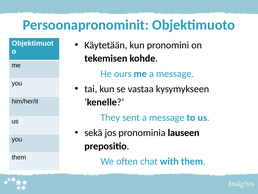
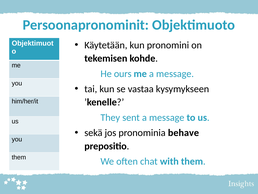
lauseen: lauseen -> behave (183, 133)
